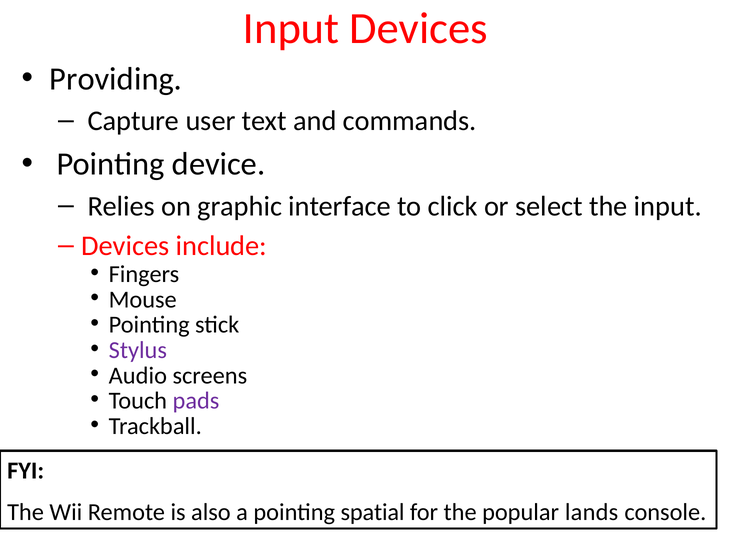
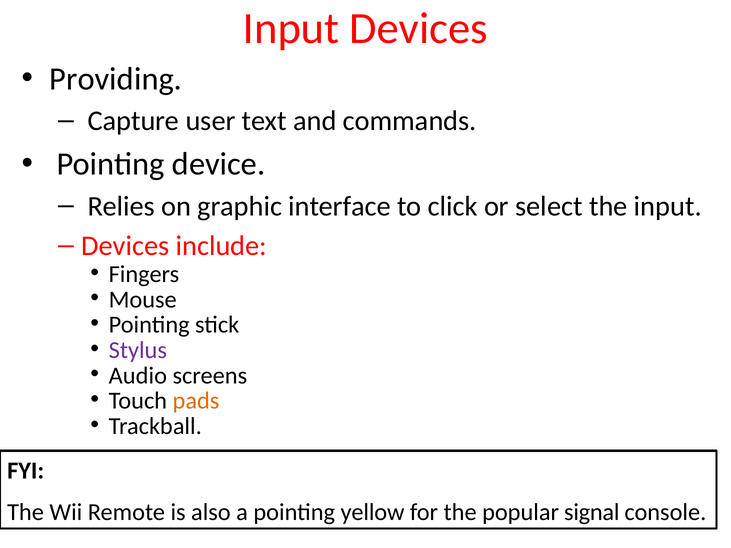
pads colour: purple -> orange (196, 401)
spatial: spatial -> yellow (373, 512)
lands: lands -> signal (592, 512)
